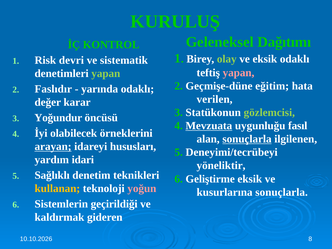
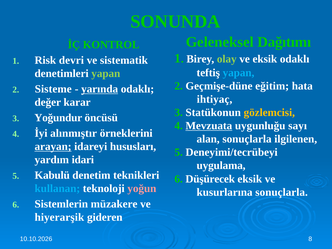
KURULUŞ: KURULUŞ -> SONUNDA (175, 21)
yapan colour: pink -> light blue (239, 73)
Faslıdır: Faslıdır -> Sisteme (53, 89)
yarında underline: none -> present (100, 89)
verilen: verilen -> ihtiyaç (215, 99)
gözlemcisi colour: light green -> yellow (269, 112)
fasıl: fasıl -> sayı (298, 126)
olabilecek: olabilecek -> alınmıştır (74, 133)
sonuçlarla underline: present -> none (247, 139)
yöneliktir: yöneliktir -> uygulama (221, 166)
Sağlıklı: Sağlıklı -> Kabulü (52, 175)
Geliştirme: Geliştirme -> Düşürecek (210, 179)
kullanan colour: yellow -> light blue (57, 189)
geçirildiği: geçirildiği -> müzakere (114, 204)
kaldırmak: kaldırmak -> hiyerarşik (59, 217)
